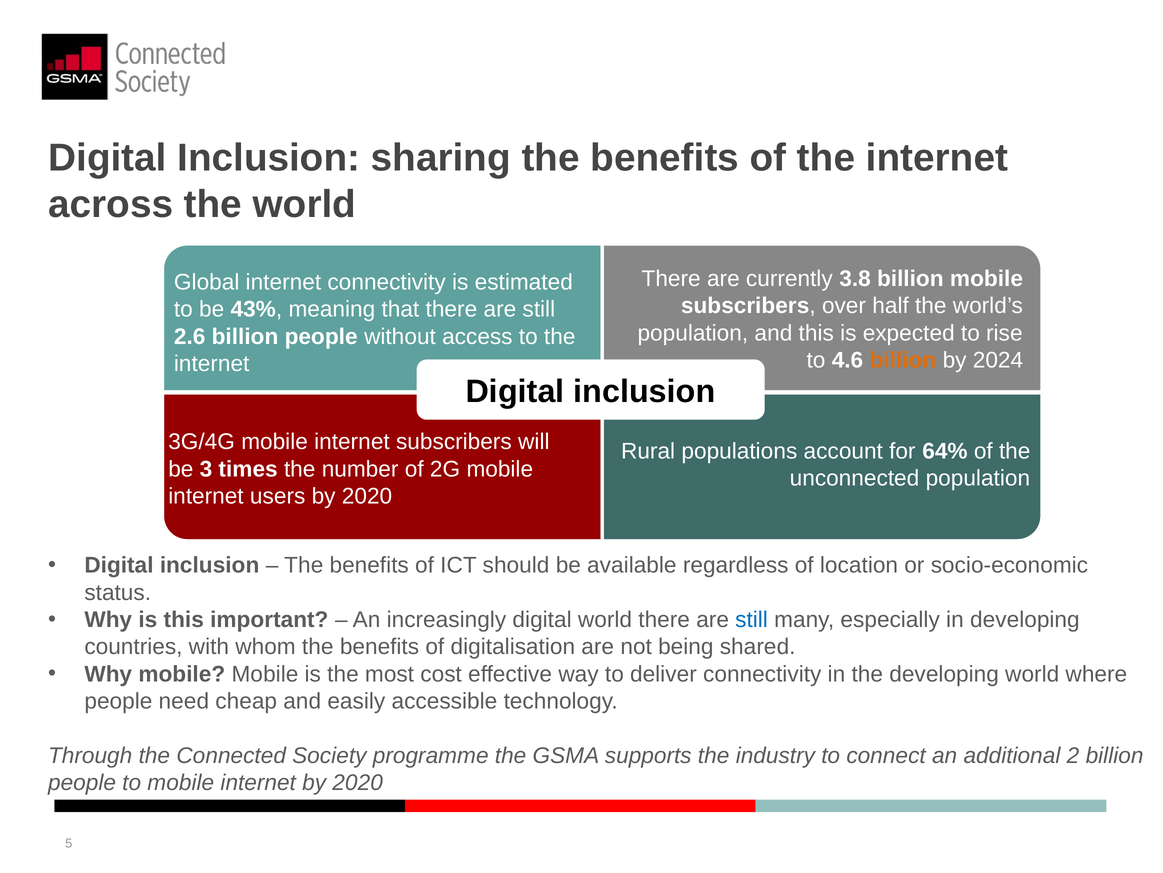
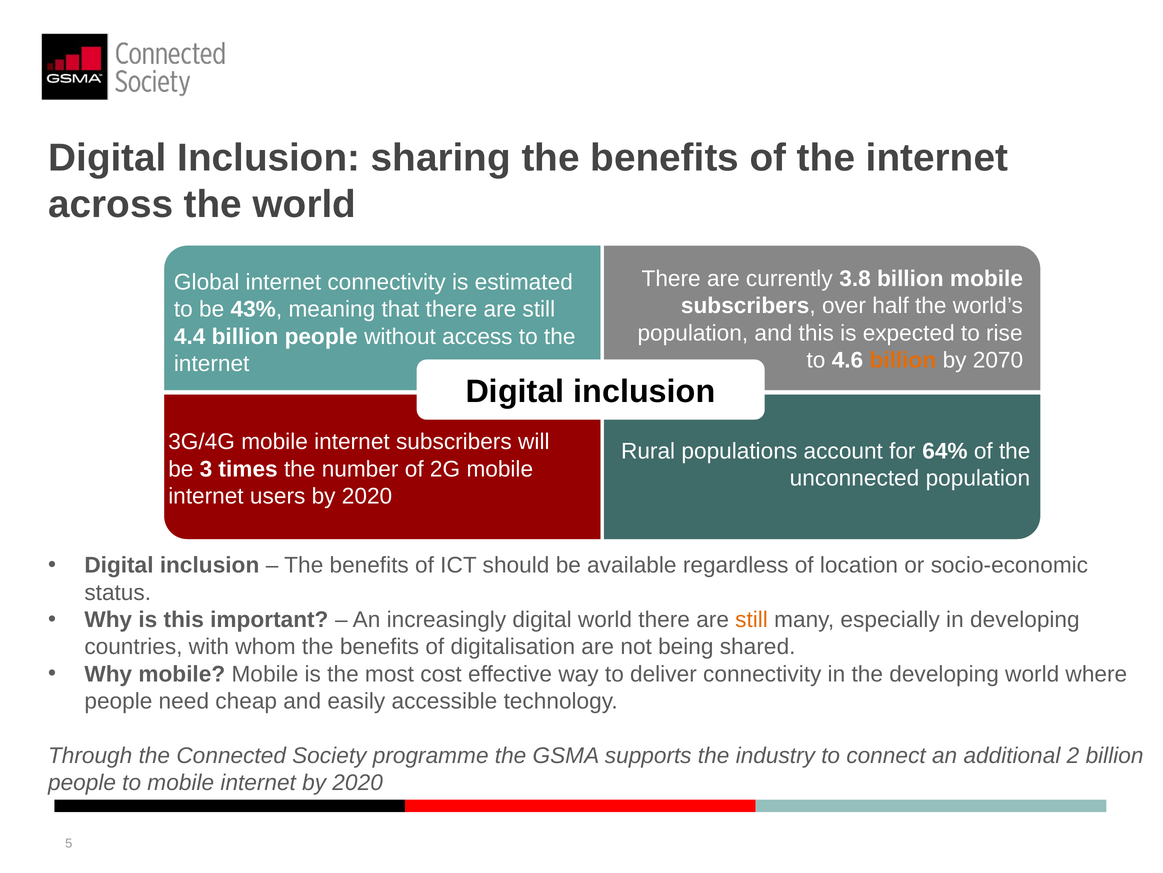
2.6: 2.6 -> 4.4 (190, 336)
2024: 2024 -> 2070 (998, 360)
still colour: blue -> orange (752, 619)
